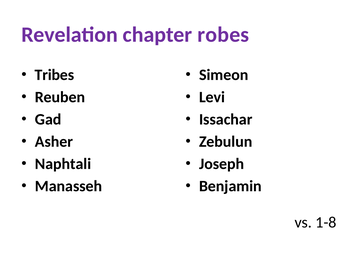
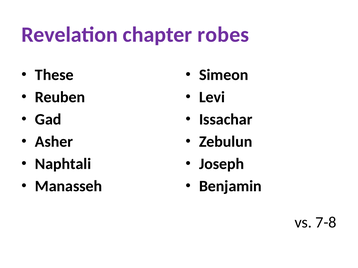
Tribes: Tribes -> These (54, 75)
1-8: 1-8 -> 7-8 (326, 223)
